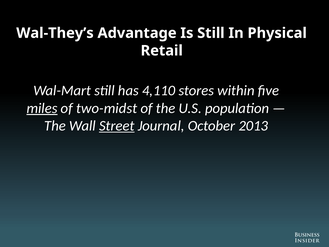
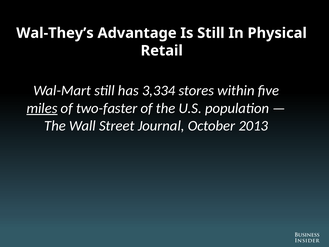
4,110: 4,110 -> 3,334 (159, 91)
two-midst: two-midst -> two-faster (107, 108)
Street underline: present -> none (117, 126)
